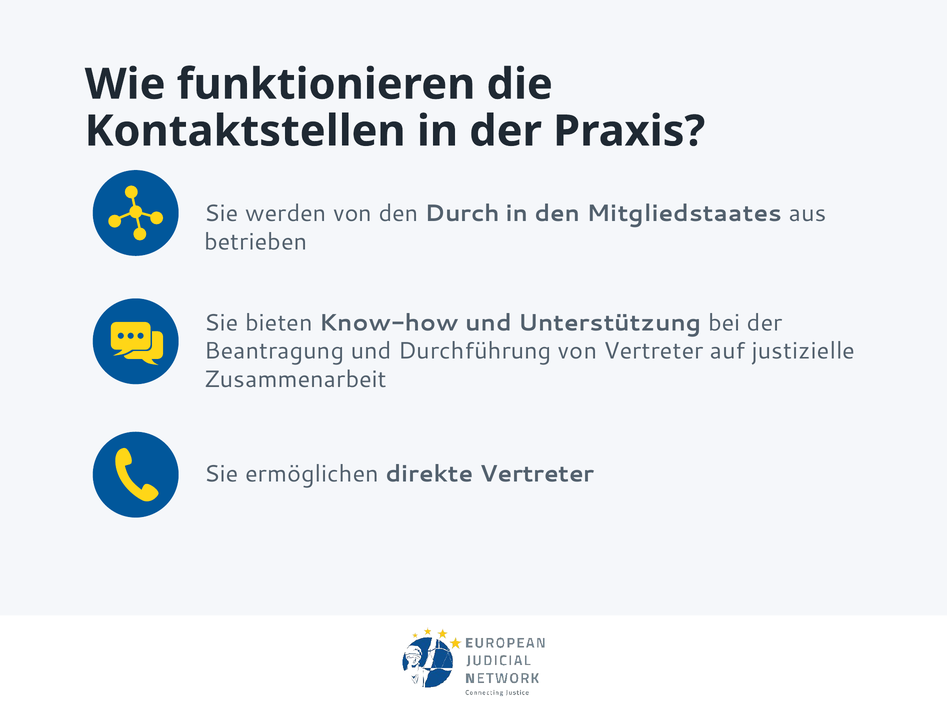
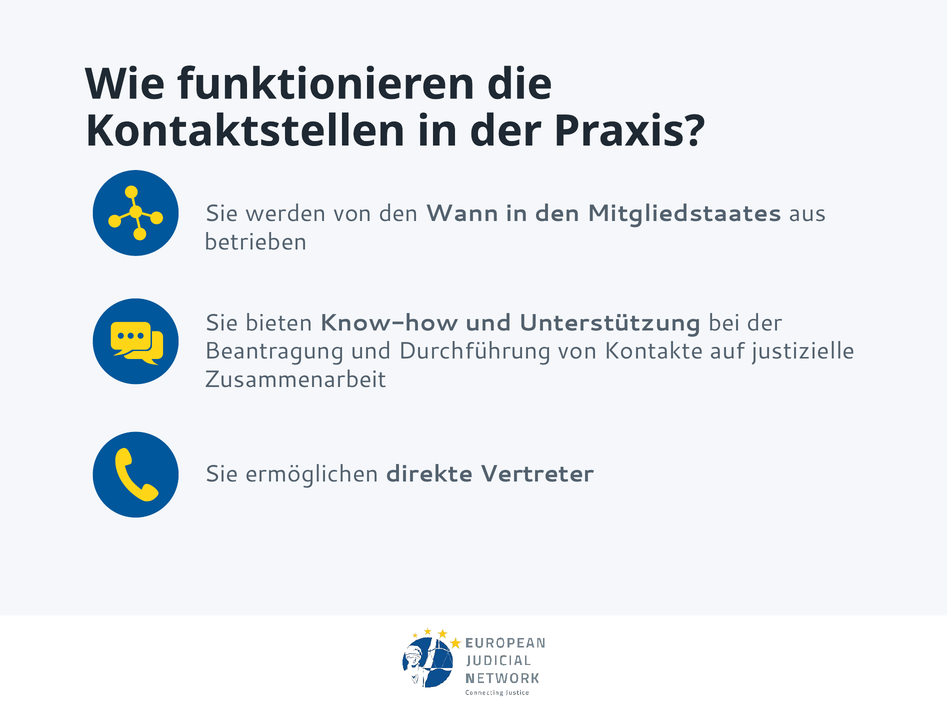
Durch: Durch -> Wann (462, 213)
von Vertreter: Vertreter -> Kontakte (653, 351)
